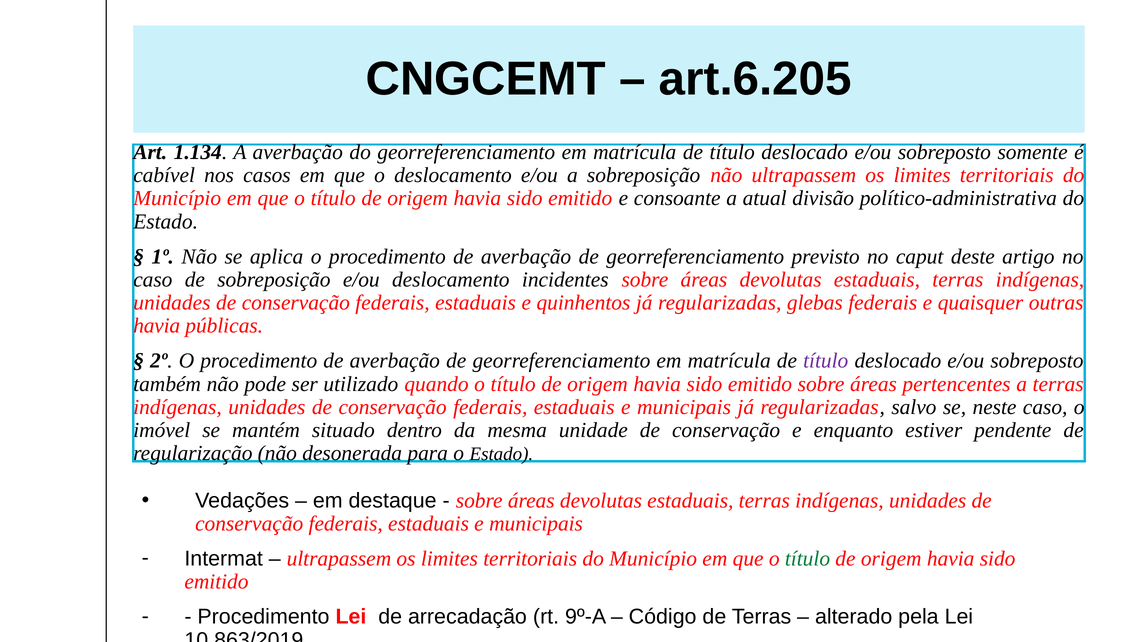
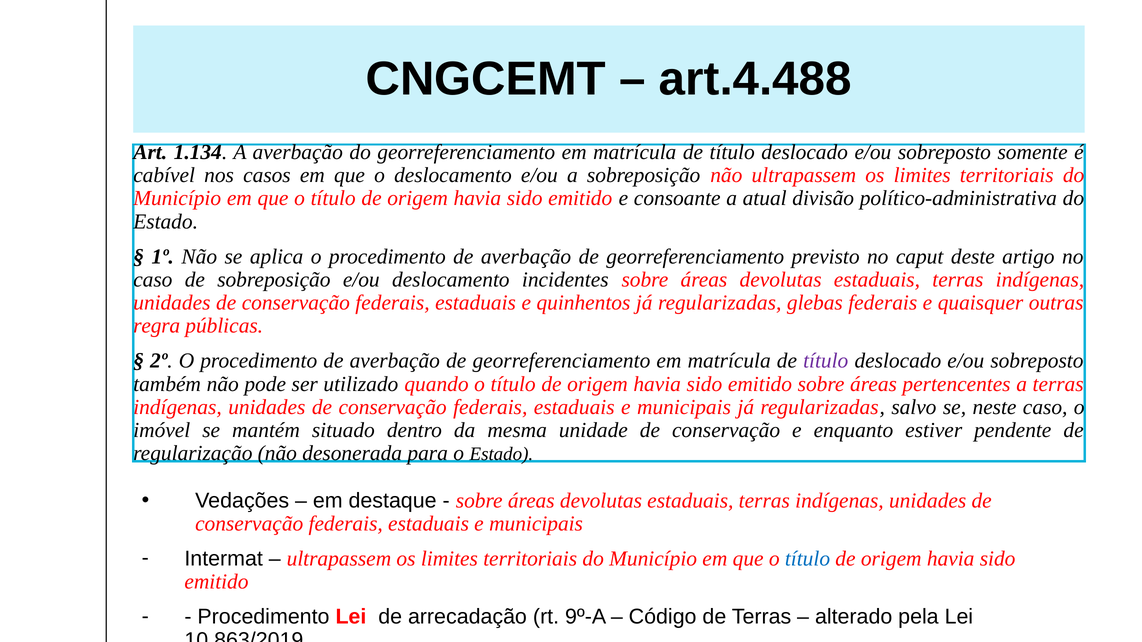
art.6.205: art.6.205 -> art.4.488 (755, 79)
havia: havia -> regra (157, 326)
título colour: green -> blue (808, 559)
